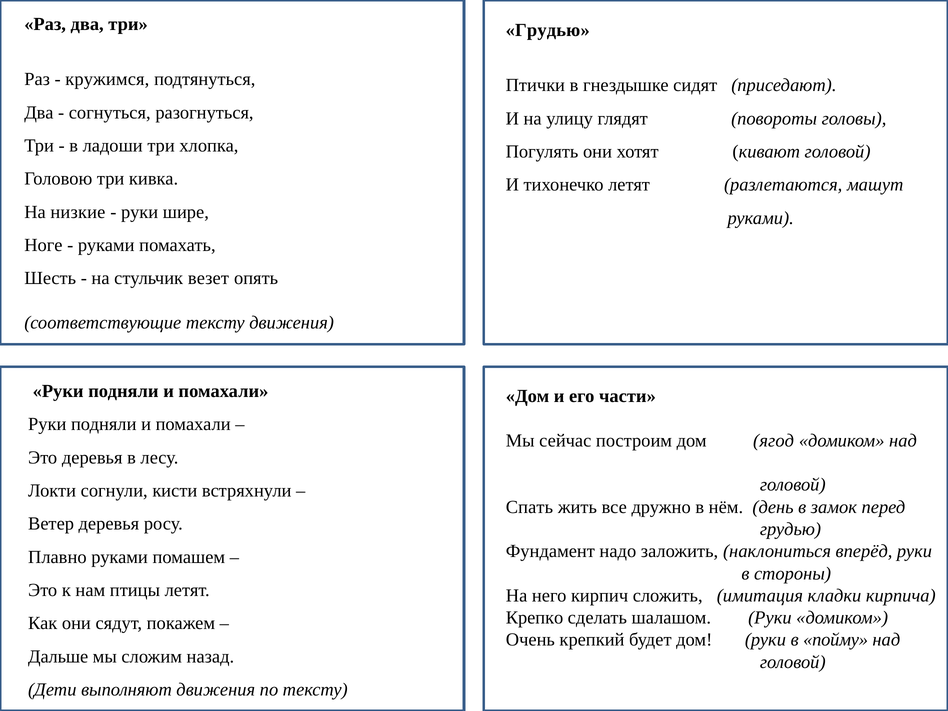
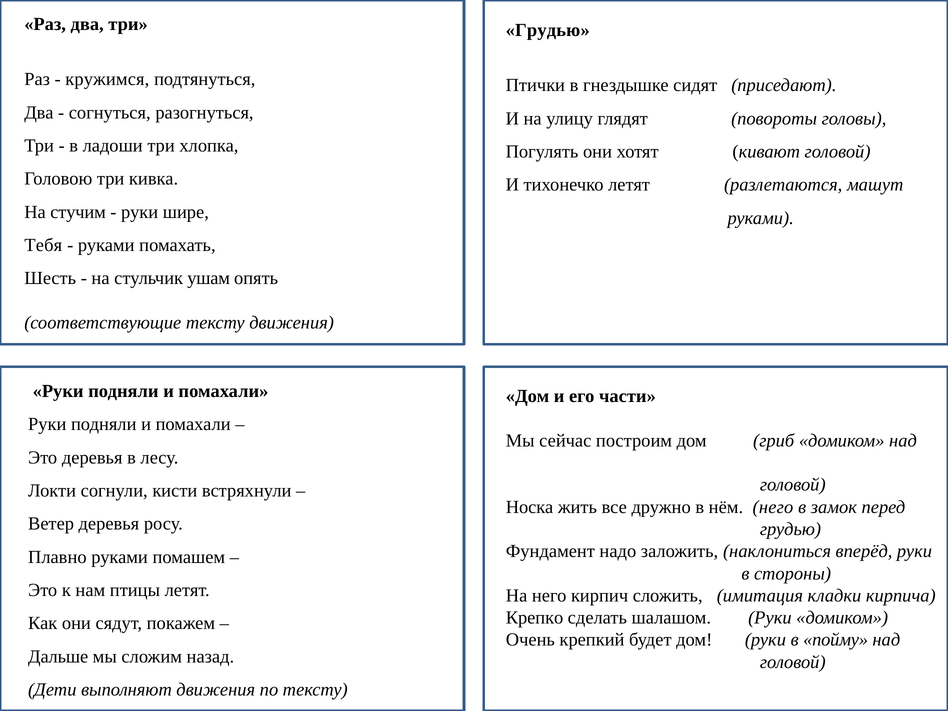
низкие: низкие -> стучим (78, 212)
Ноге: Ноге -> Тебя (43, 245)
везет: везет -> ушам (209, 278)
ягод: ягод -> гриб (774, 441)
Спать: Спать -> Носка (530, 507)
нём день: день -> него (773, 507)
